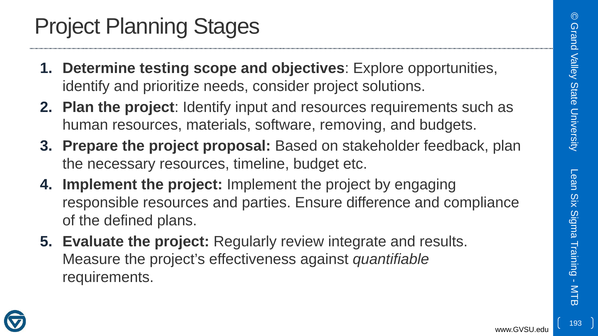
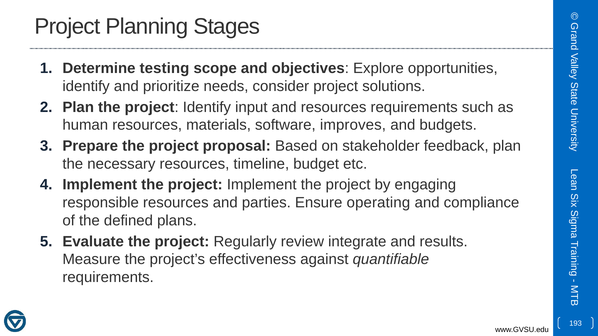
removing: removing -> improves (353, 125)
difference: difference -> operating (378, 203)
